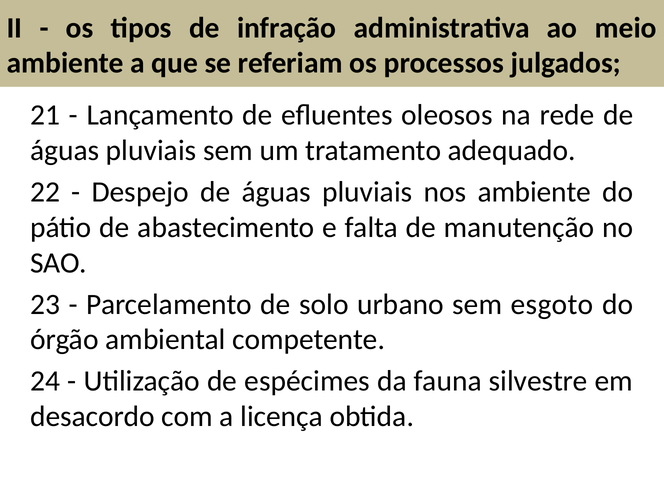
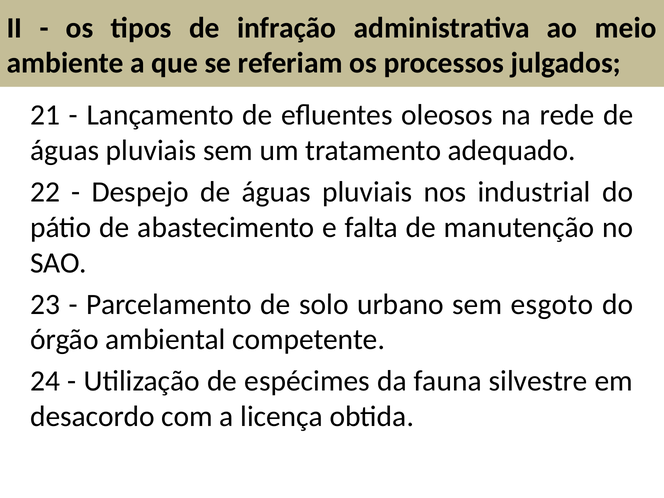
nos ambiente: ambiente -> industrial (534, 192)
